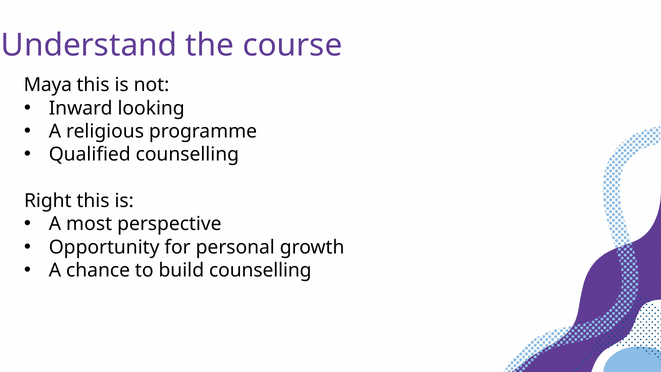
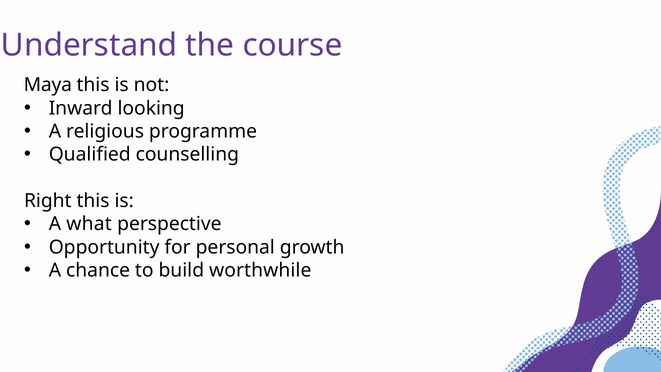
most: most -> what (89, 224)
build counselling: counselling -> worthwhile (260, 270)
